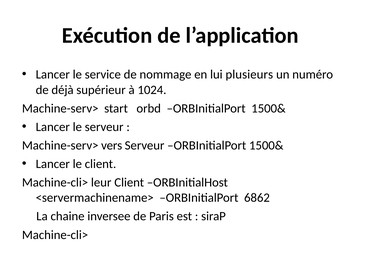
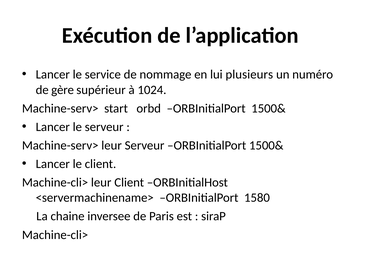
déjà: déjà -> gère (63, 90)
Machine-serv> vers: vers -> leur (112, 145)
6862: 6862 -> 1580 (257, 197)
